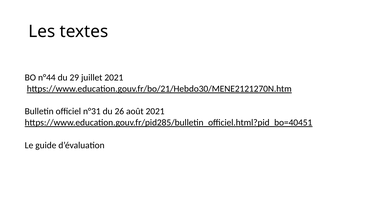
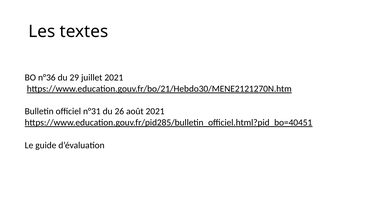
n°44: n°44 -> n°36 (47, 78)
